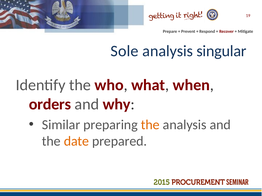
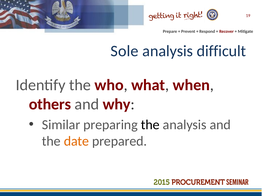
singular: singular -> difficult (221, 51)
orders: orders -> others (50, 104)
the colour: orange -> black (150, 125)
